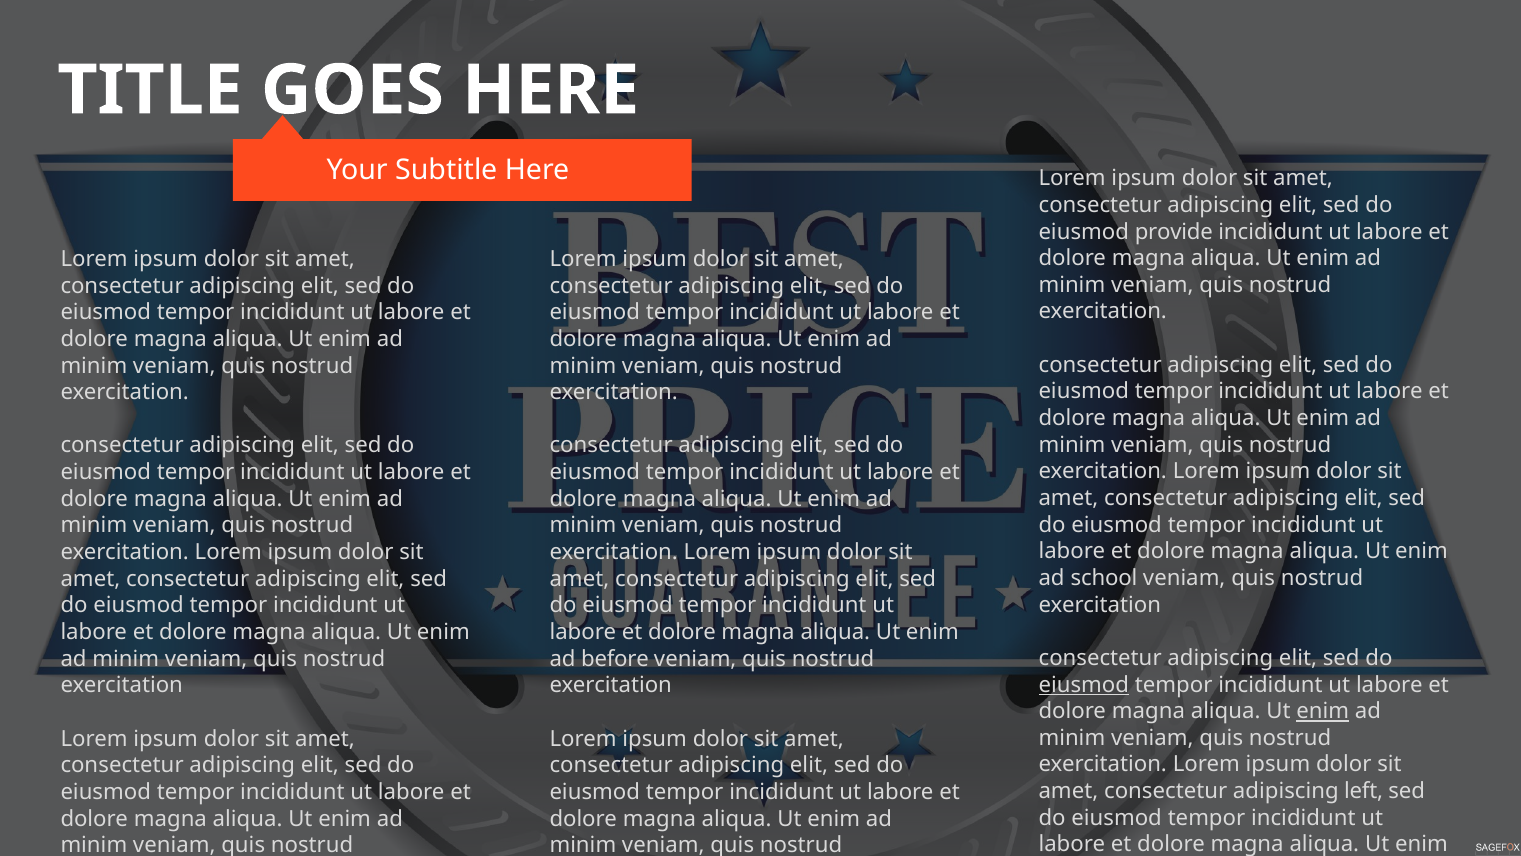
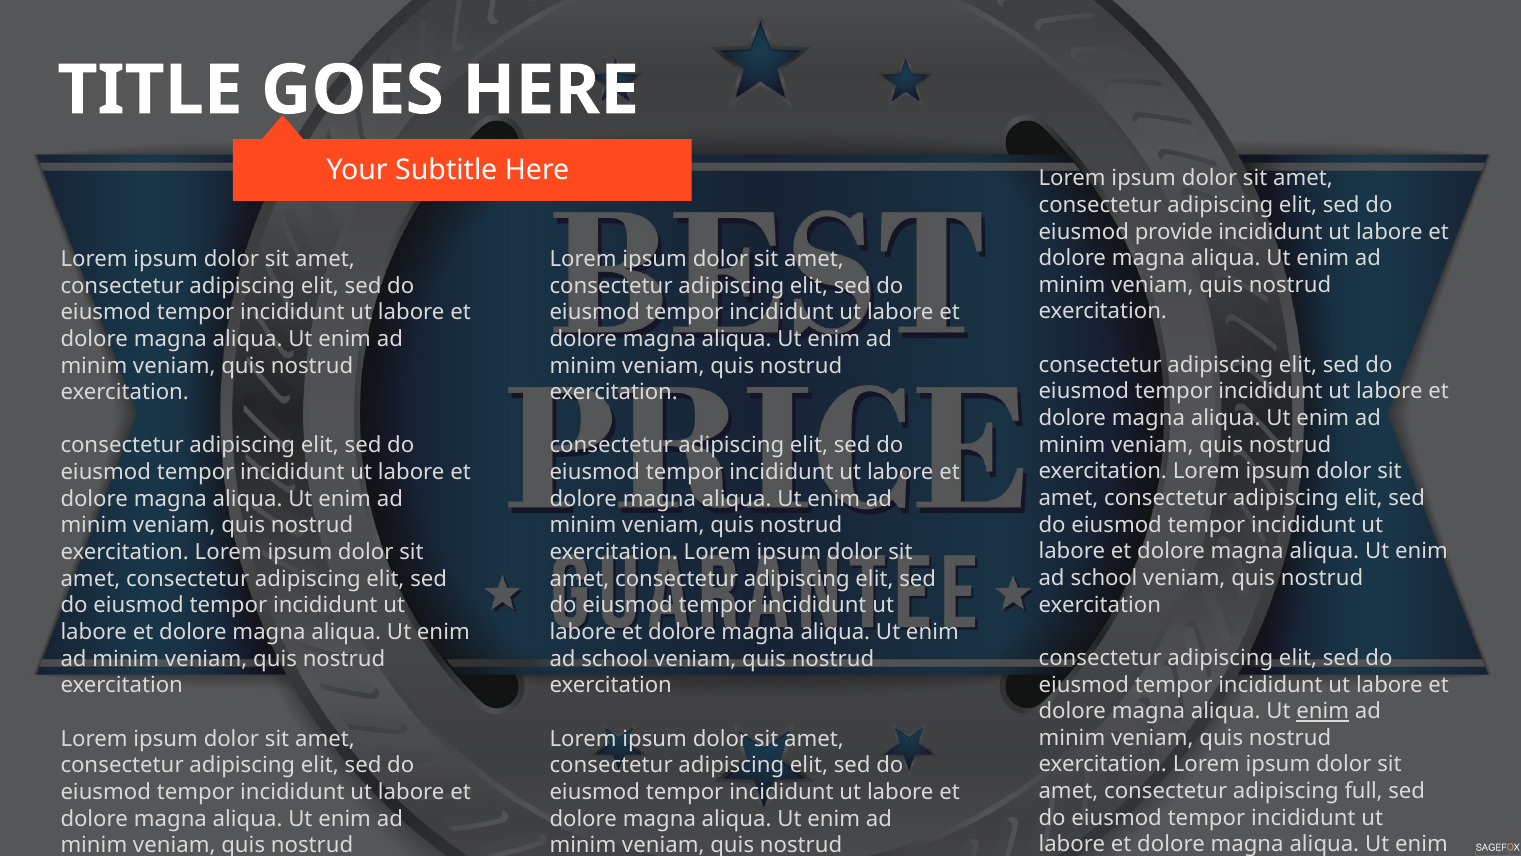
before: before -> school (615, 658)
eiusmod underline: present -> none (1084, 684)
left: left -> full (1364, 791)
